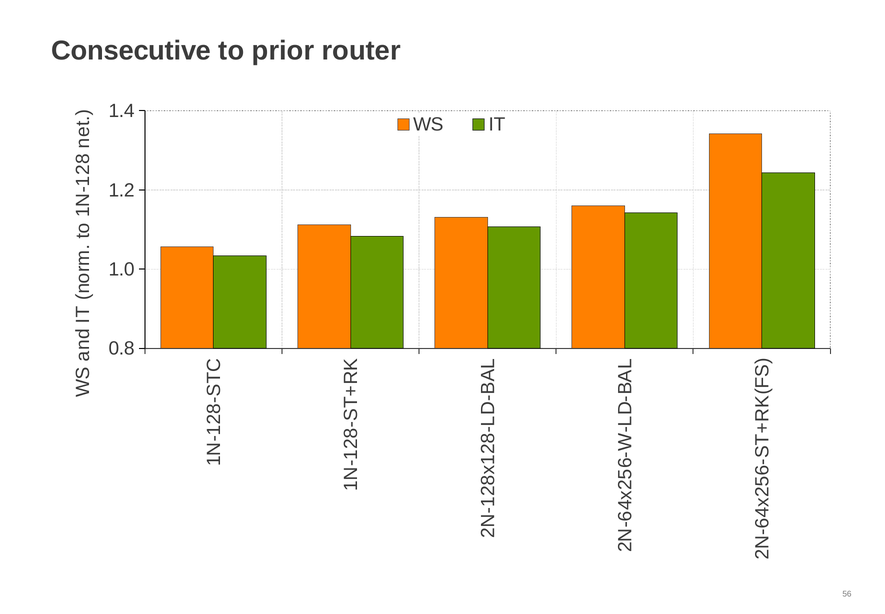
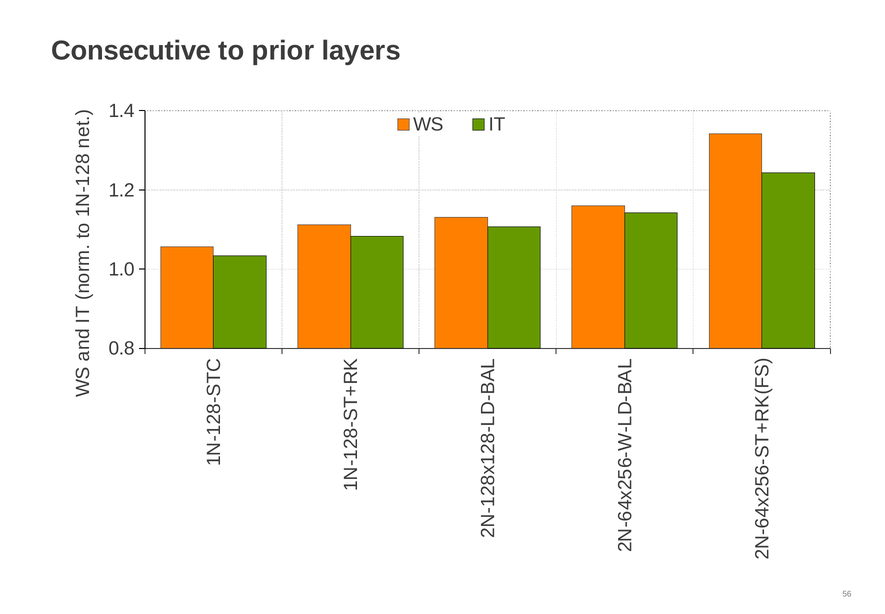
router: router -> layers (361, 51)
